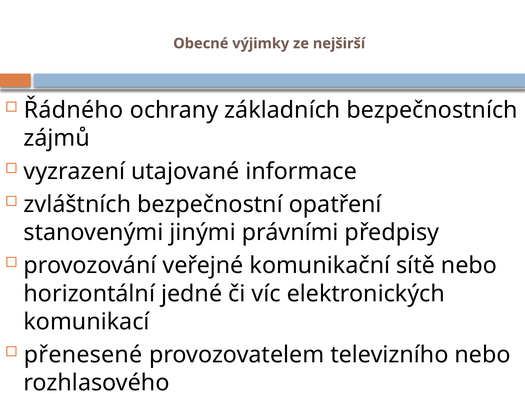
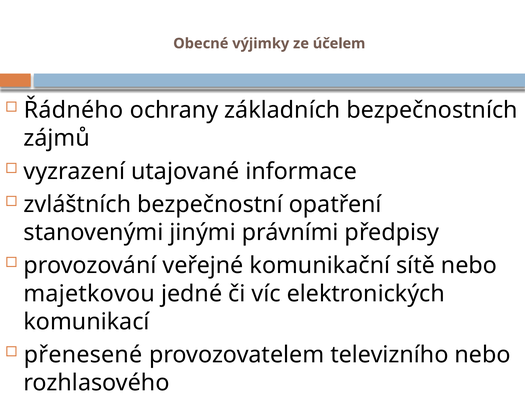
nejširší: nejširší -> účelem (339, 43)
horizontální: horizontální -> majetkovou (89, 293)
